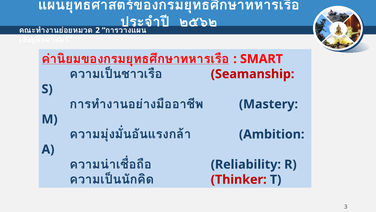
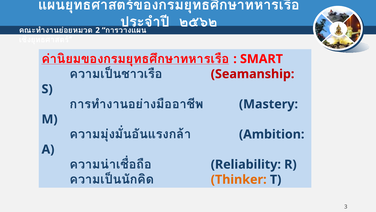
Thinker colour: red -> orange (239, 179)
